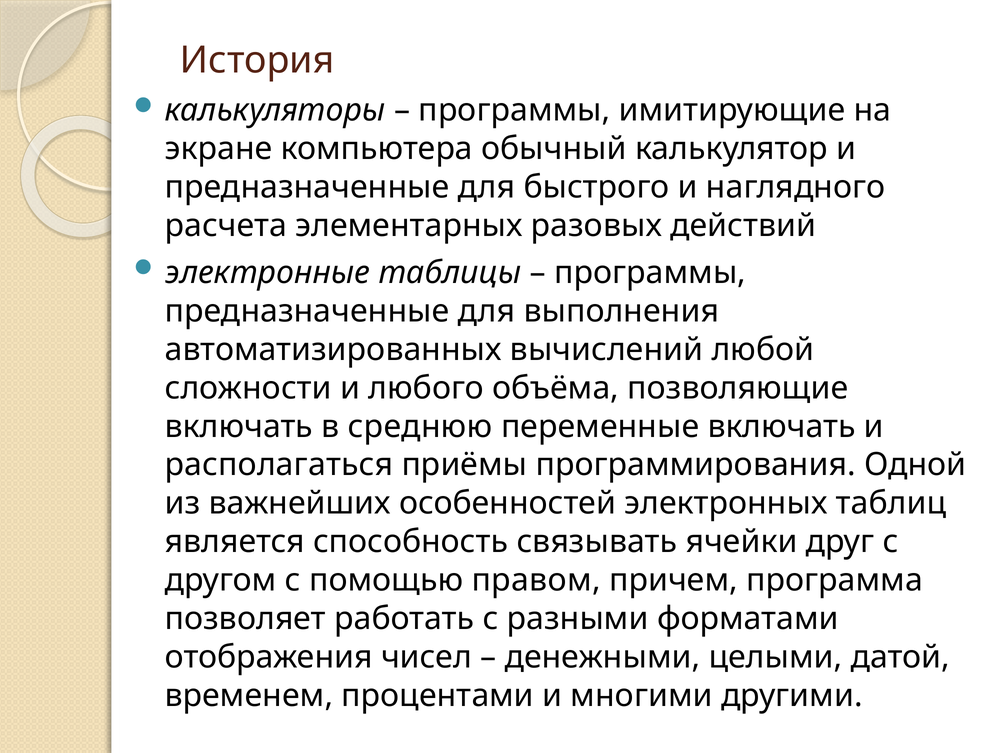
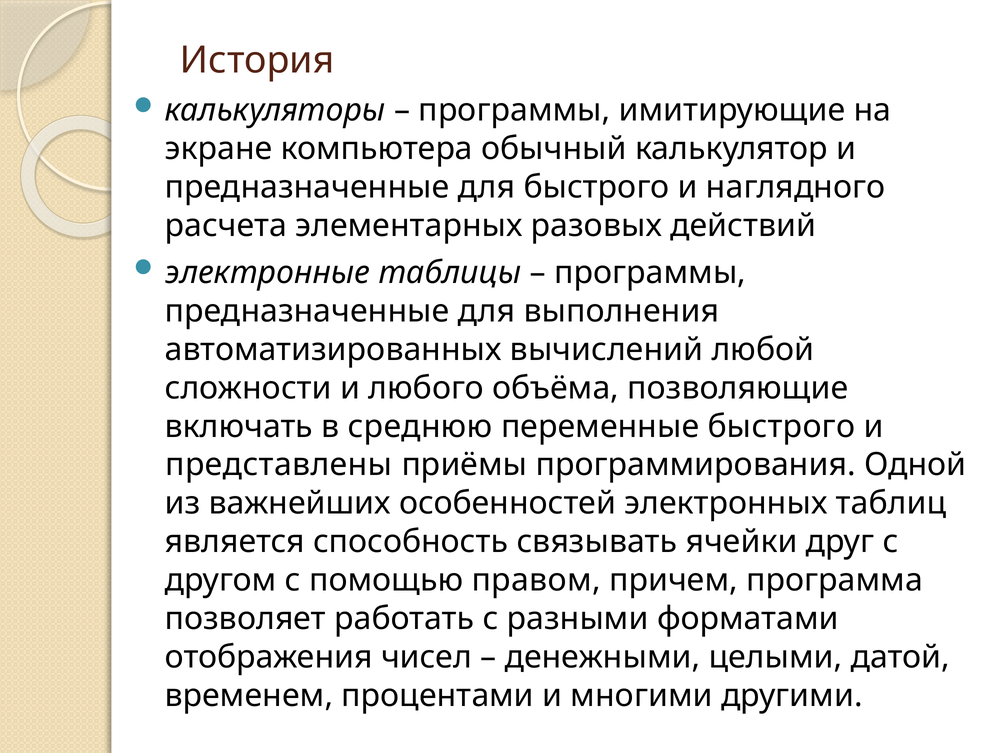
переменные включать: включать -> быстрого (781, 427)
располагаться: располагаться -> представлены (279, 465)
